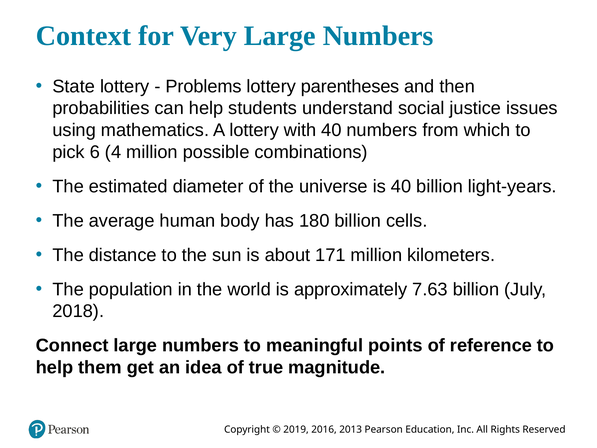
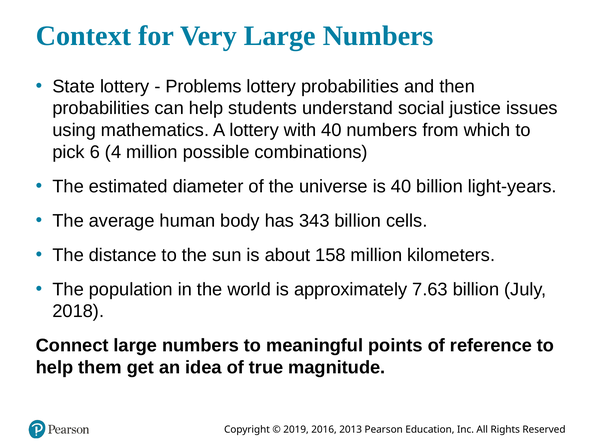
lottery parentheses: parentheses -> probabilities (350, 86)
180: 180 -> 343 (314, 221)
171: 171 -> 158 (330, 255)
